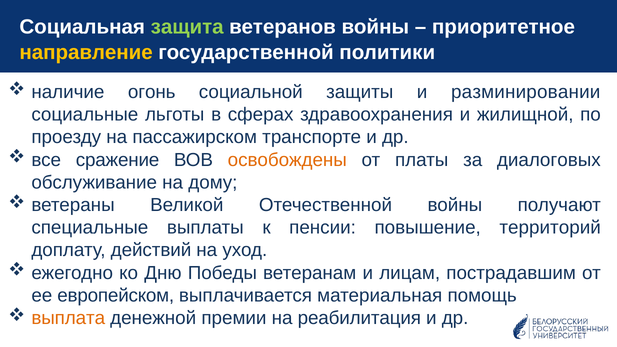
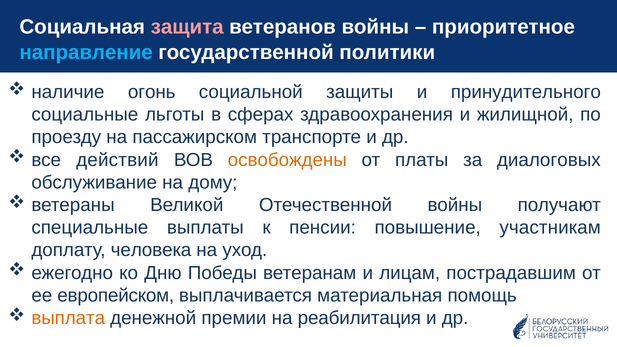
защита colour: light green -> pink (187, 27)
направление colour: yellow -> light blue (86, 53)
разминировании: разминировании -> принудительного (526, 92)
сражение: сражение -> действий (117, 160)
территорий: территорий -> участникам (550, 228)
действий: действий -> человека (151, 250)
